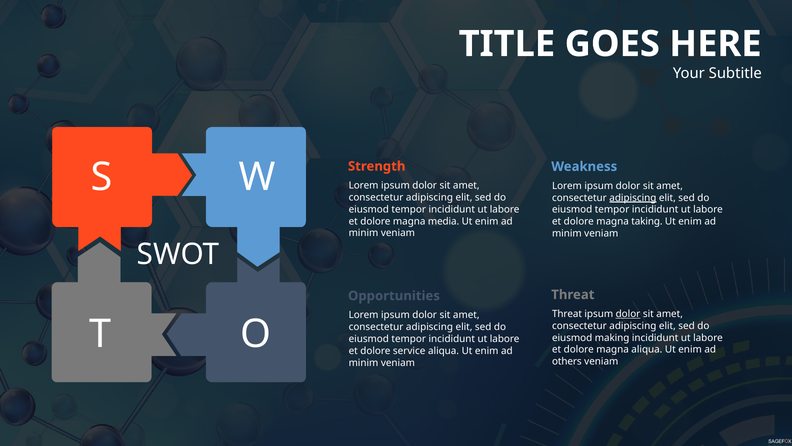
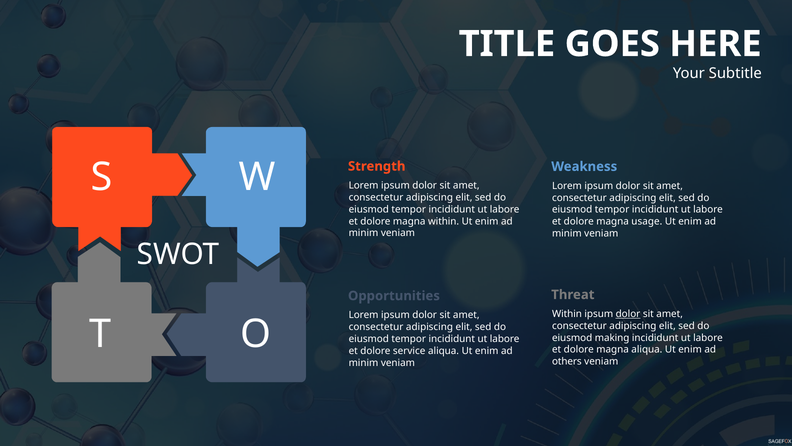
adipiscing underline: present -> none (633, 198)
magna media: media -> within (444, 221)
taking: taking -> usage (647, 221)
Threat: Threat -> Within (567, 314)
